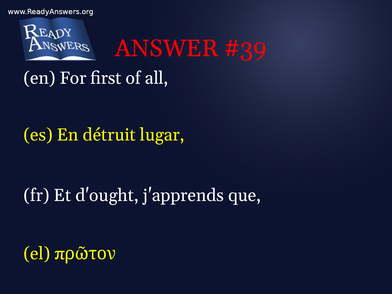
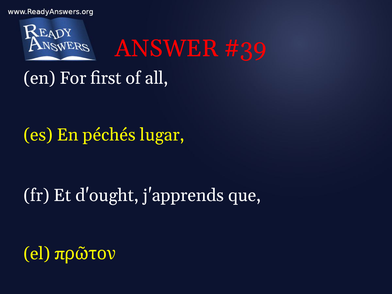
détruit: détruit -> péchés (109, 135)
